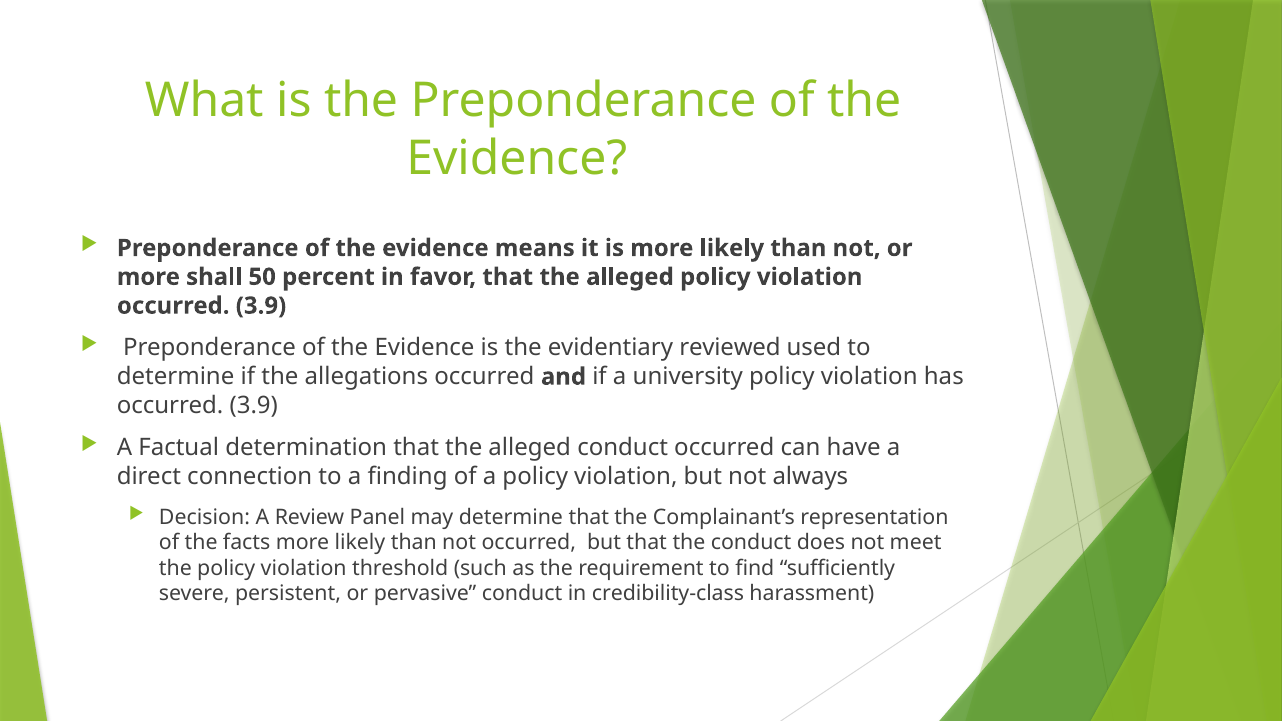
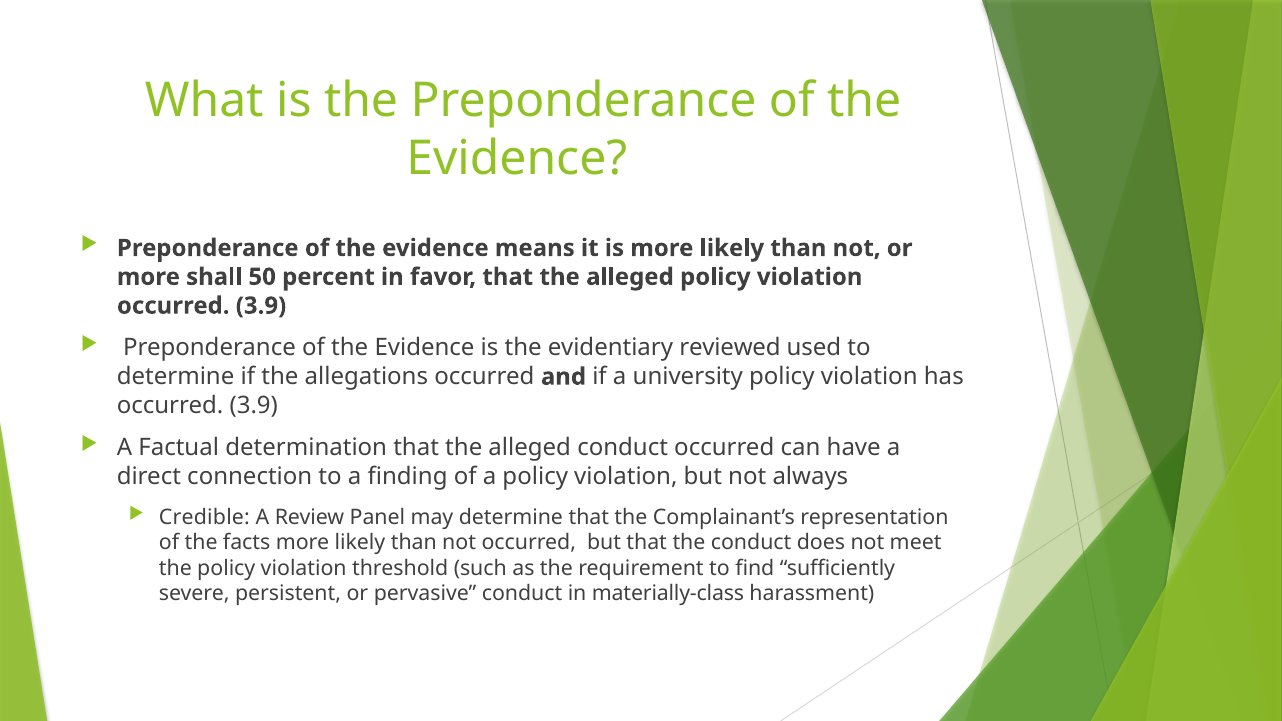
Decision: Decision -> Credible (204, 517)
credibility-class: credibility-class -> materially-class (668, 594)
